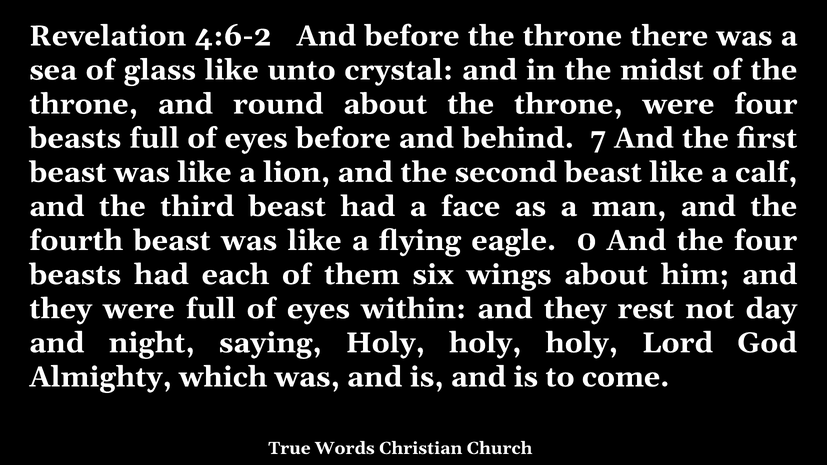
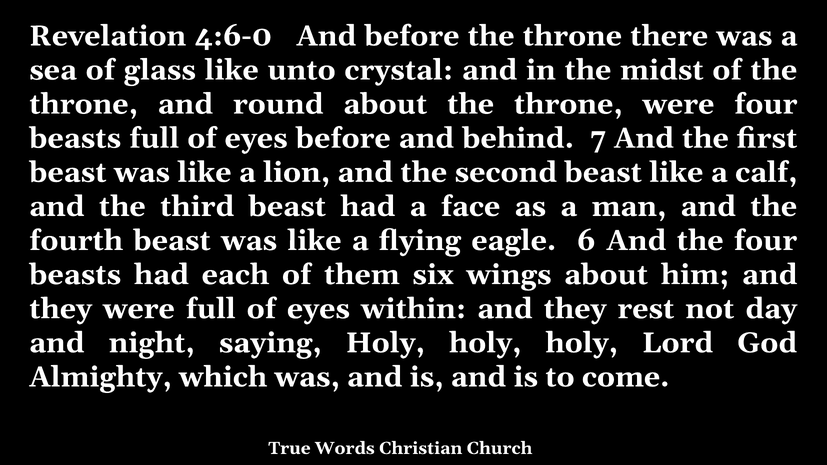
4:6-2: 4:6-2 -> 4:6-0 (233, 36)
0: 0 -> 6 (586, 241)
